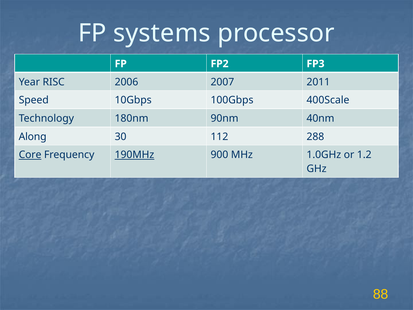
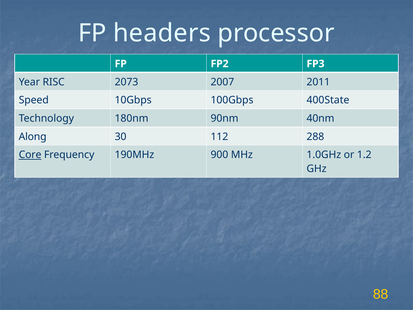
systems: systems -> headers (162, 33)
2006: 2006 -> 2073 (126, 82)
400Scale: 400Scale -> 400State (328, 100)
190MHz underline: present -> none (134, 155)
